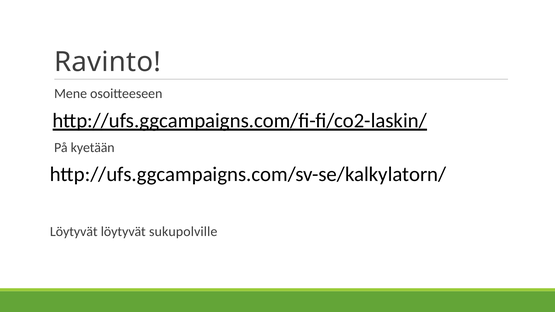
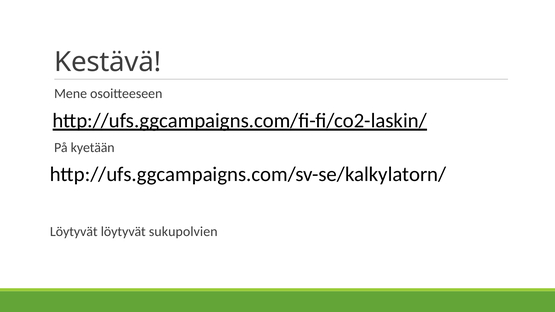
Ravinto: Ravinto -> Kestävä (108, 62)
sukupolville: sukupolville -> sukupolvien (183, 232)
